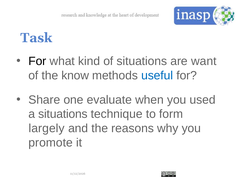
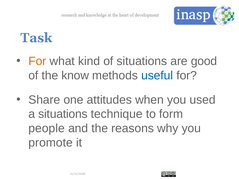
For colour: black -> orange (37, 61)
want: want -> good (204, 61)
evaluate: evaluate -> attitudes (109, 100)
largely: largely -> people (47, 129)
